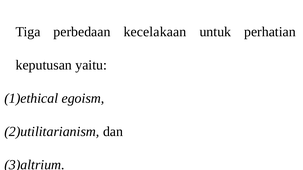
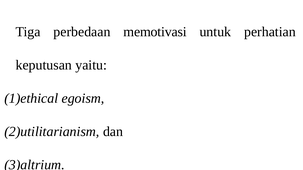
kecelakaan: kecelakaan -> memotivasi (155, 32)
